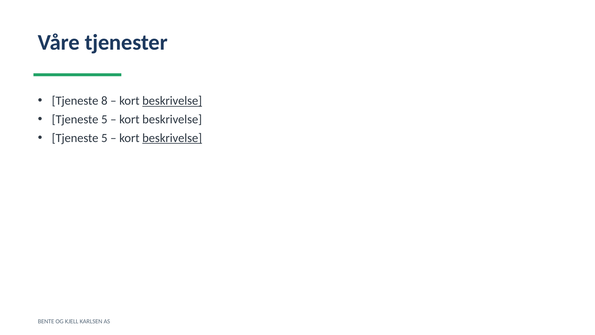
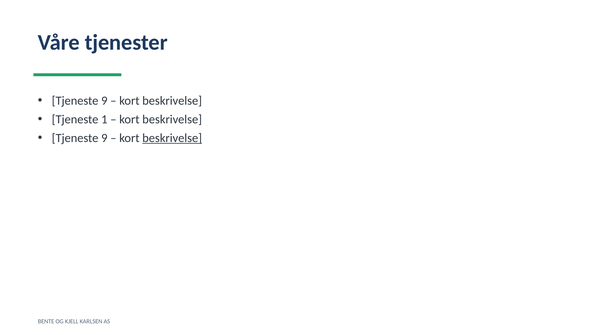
8: 8 -> 9 (104, 101)
beskrivelse underline: present -> none (172, 101)
5: 5 -> 1 (104, 119)
5: 5 -> 9 (104, 138)
